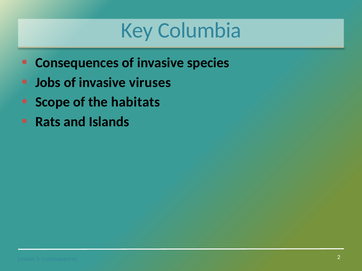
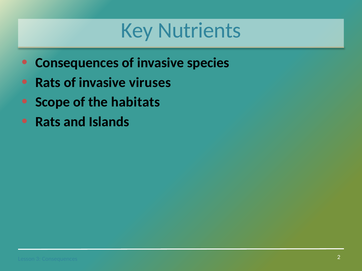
Columbia: Columbia -> Nutrients (200, 30)
Jobs: Jobs -> Rats (48, 83)
